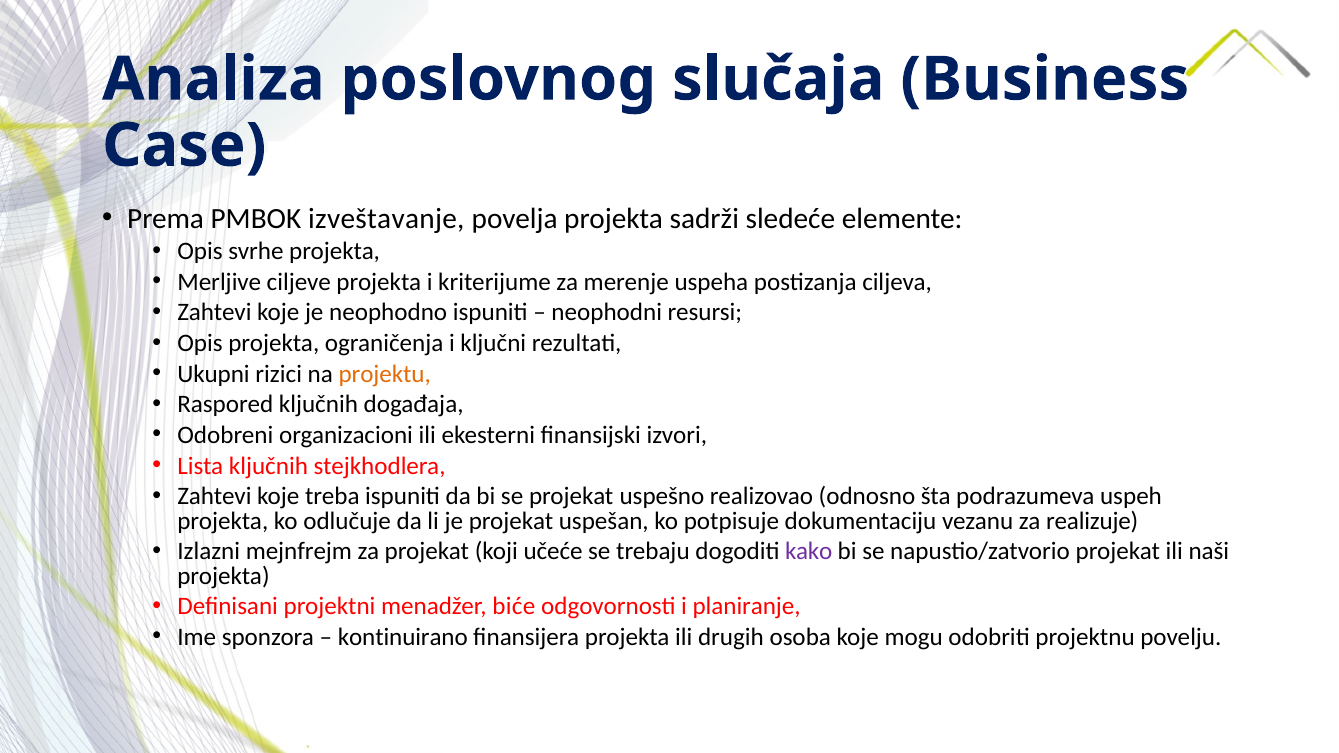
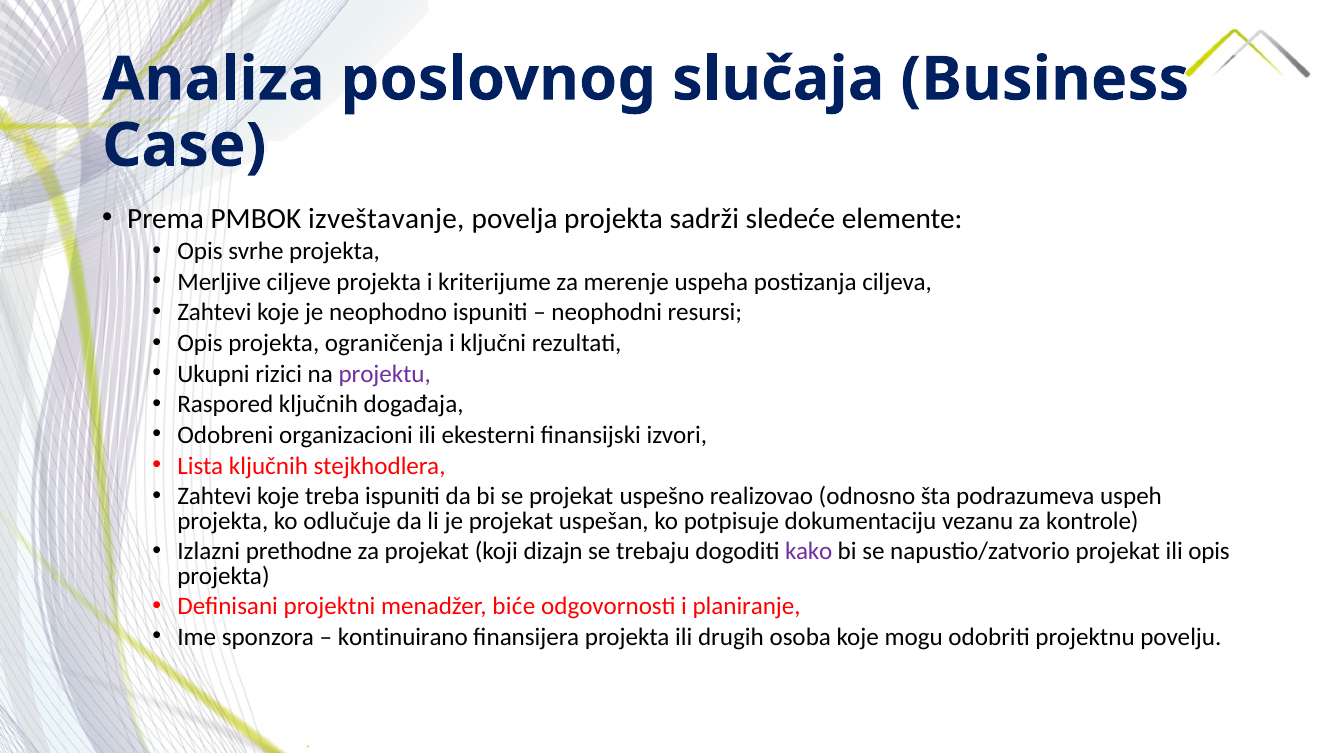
projektu colour: orange -> purple (385, 374)
realizuje: realizuje -> kontrole (1092, 521)
mejnfrejm: mejnfrejm -> prethodne (299, 552)
učeće: učeće -> dizajn (553, 552)
ili naši: naši -> opis (1209, 552)
